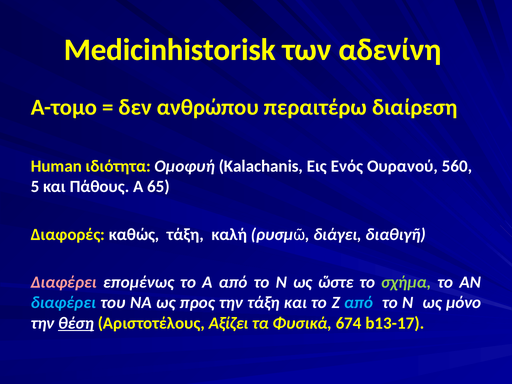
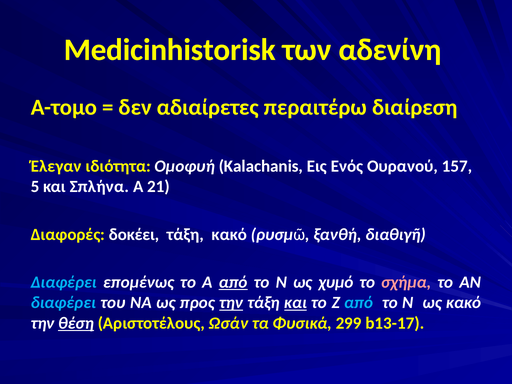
ανθρώπου: ανθρώπου -> αδιαίρετες (208, 107)
Human: Human -> Έλεγαν (56, 166)
560: 560 -> 157 (457, 166)
Πάθους: Πάθους -> Σπλήνα (99, 187)
65: 65 -> 21 (158, 187)
καθώς: καθώς -> δοκέει (134, 234)
τάξη καλή: καλή -> κακό (229, 234)
διάγει: διάγει -> ξανθή (337, 234)
Διαφέρει colour: pink -> light blue (64, 282)
από underline: none -> present (233, 282)
ὥστε: ὥστε -> χυμό (336, 282)
σχήμα colour: light green -> pink (406, 282)
την underline: none -> present (231, 303)
και underline: none -> present (296, 303)
ως μόνο: μόνο -> κακό (464, 303)
Αξίζει: Αξίζει -> Ωσάν (228, 323)
674: 674 -> 299 (349, 323)
